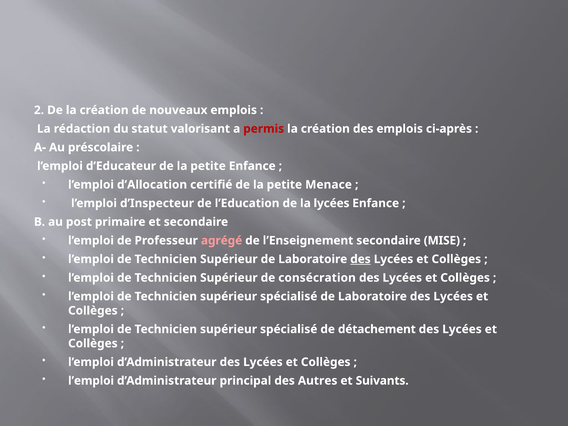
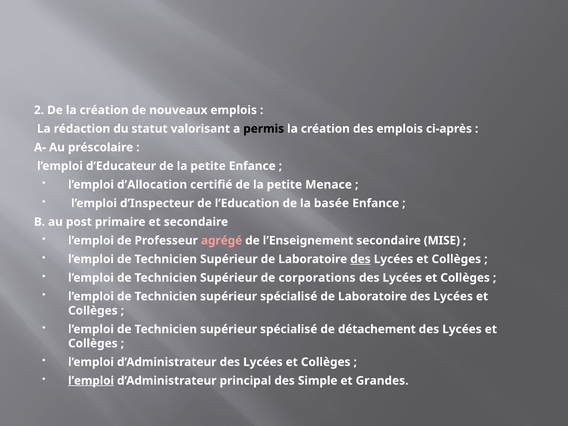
permis colour: red -> black (264, 129)
la lycées: lycées -> basée (331, 203)
consécration: consécration -> corporations (317, 278)
l’emploi underline: none -> present (91, 381)
Autres: Autres -> Simple (318, 381)
Suivants: Suivants -> Grandes (382, 381)
